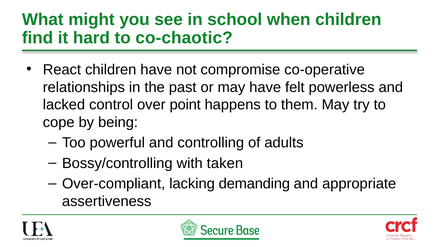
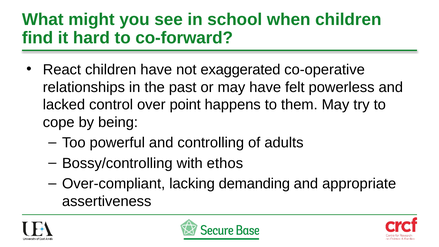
co-chaotic: co-chaotic -> co-forward (184, 38)
compromise: compromise -> exaggerated (240, 70)
taken: taken -> ethos (225, 163)
